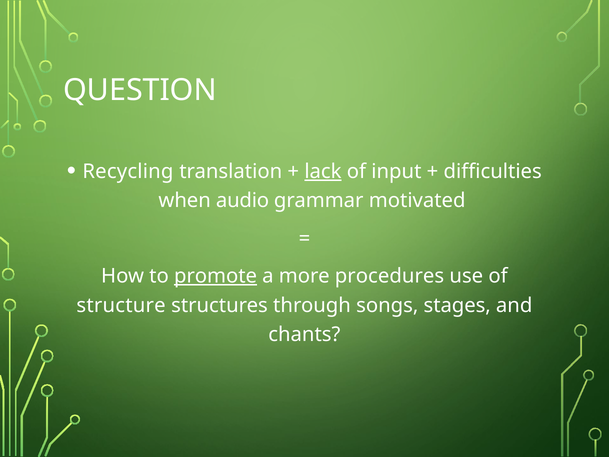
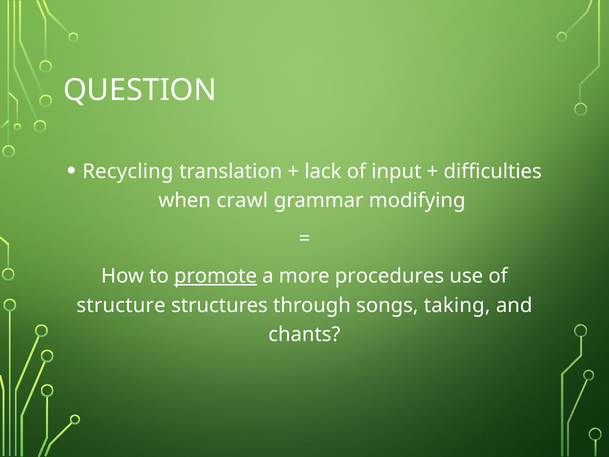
lack underline: present -> none (323, 171)
audio: audio -> crawl (242, 201)
motivated: motivated -> modifying (417, 201)
stages: stages -> taking (457, 305)
